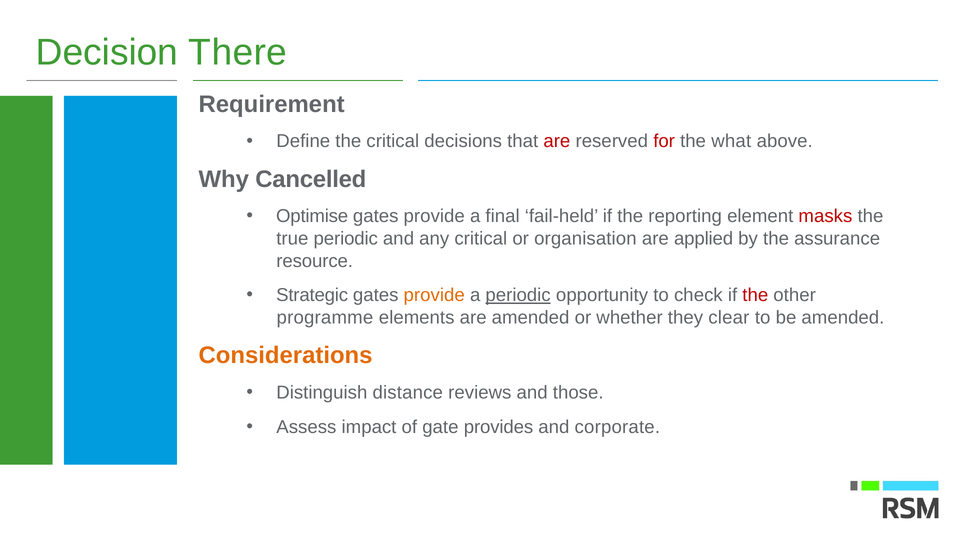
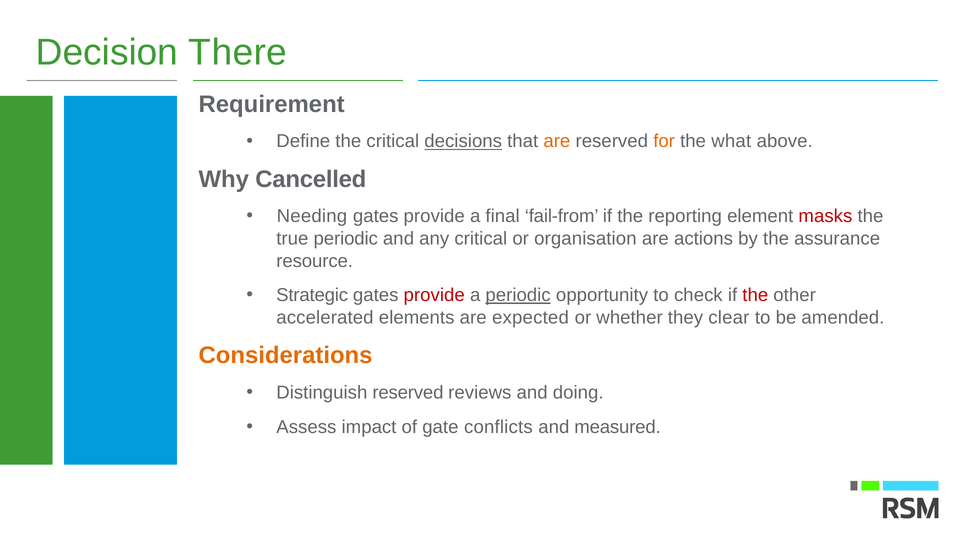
decisions underline: none -> present (463, 141)
are colour: red -> orange (557, 141)
for colour: red -> orange (664, 141)
Optimise: Optimise -> Needing (312, 216)
fail-held: fail-held -> fail-from (562, 216)
applied: applied -> actions (704, 239)
provide colour: orange -> red (434, 295)
programme: programme -> accelerated (325, 318)
are amended: amended -> expected (530, 318)
Distinguish distance: distance -> reserved (408, 393)
those: those -> doing (578, 393)
provides: provides -> conflicts (498, 427)
corporate: corporate -> measured (618, 427)
